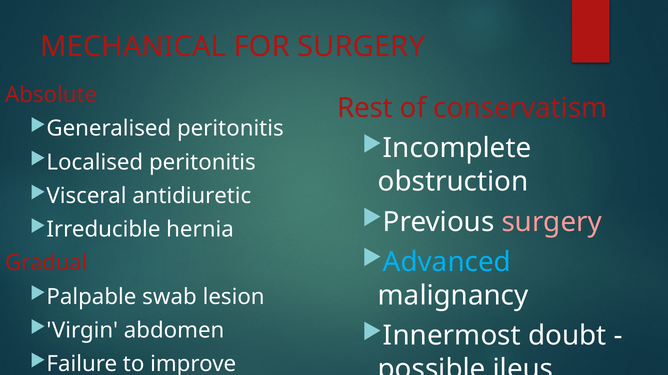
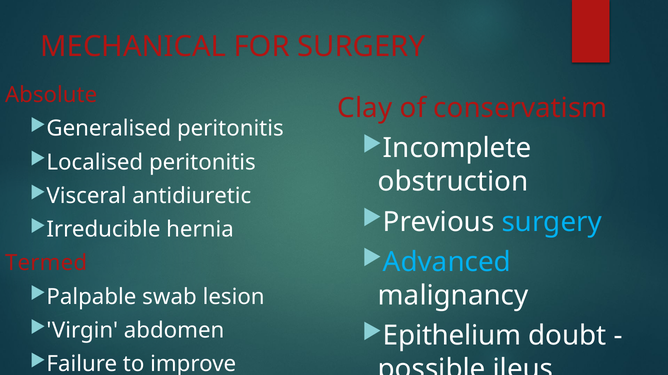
Rest: Rest -> Clay (365, 108)
surgery colour: pink -> light blue (552, 222)
Gradual: Gradual -> Termed (46, 264)
Innermost: Innermost -> Epithelium (452, 336)
